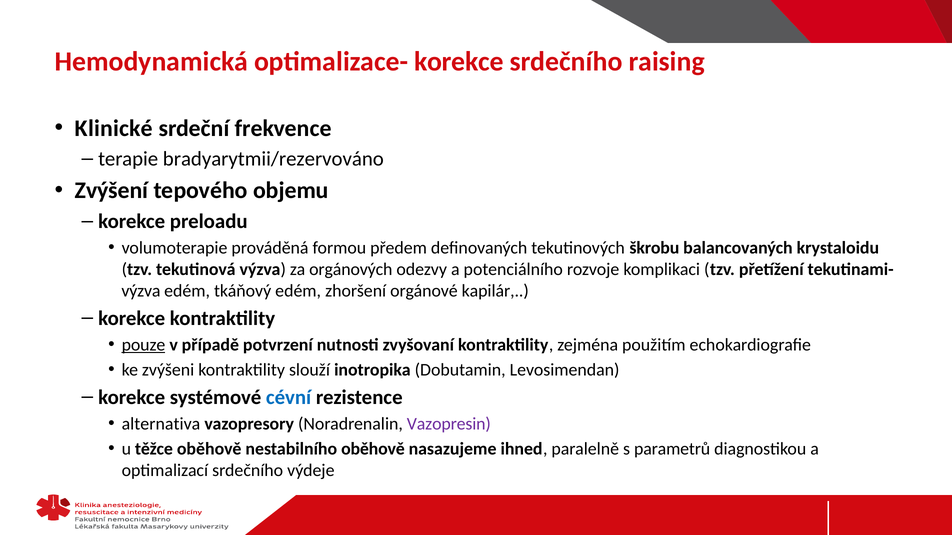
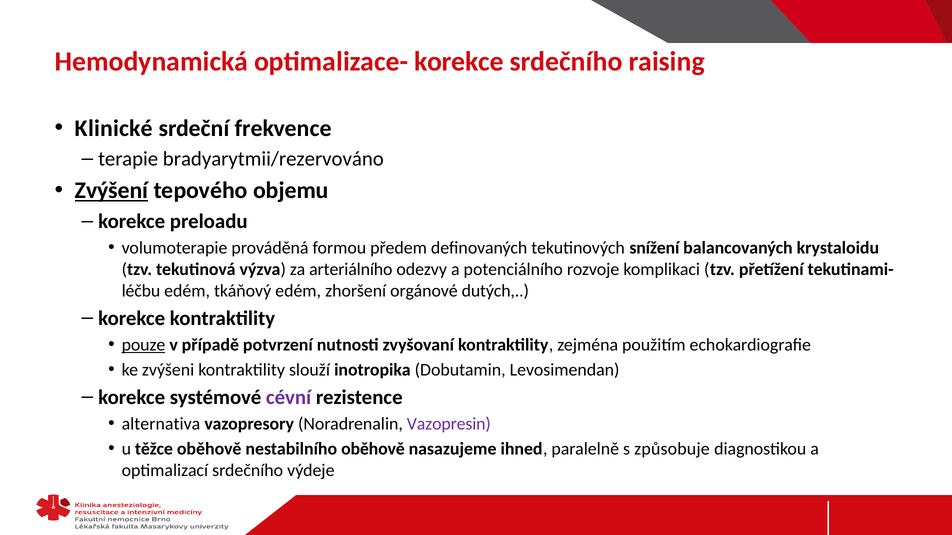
Zvýšení underline: none -> present (112, 191)
škrobu: škrobu -> snížení (654, 248)
orgánových: orgánových -> arteriálního (351, 270)
výzva: výzva -> léčbu (141, 291)
kapilár: kapilár -> dutých (495, 291)
cévní colour: blue -> purple (289, 398)
parametrů: parametrů -> způsobuje (672, 449)
